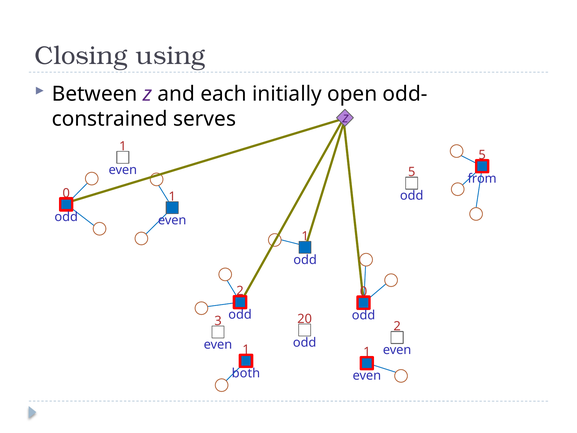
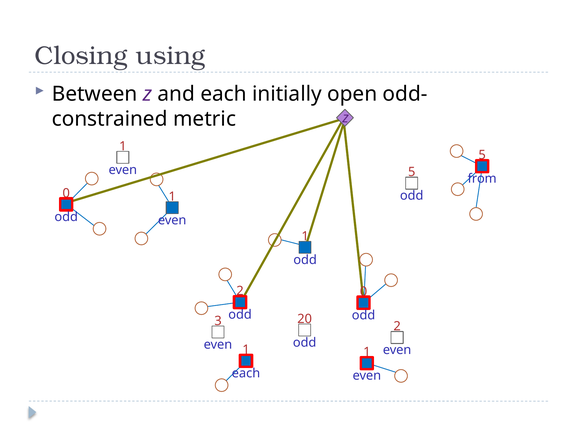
serves: serves -> metric (205, 119)
both: both -> each (246, 373)
